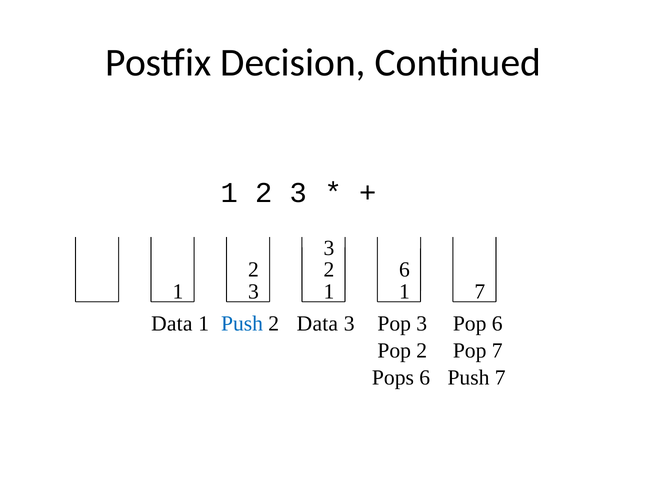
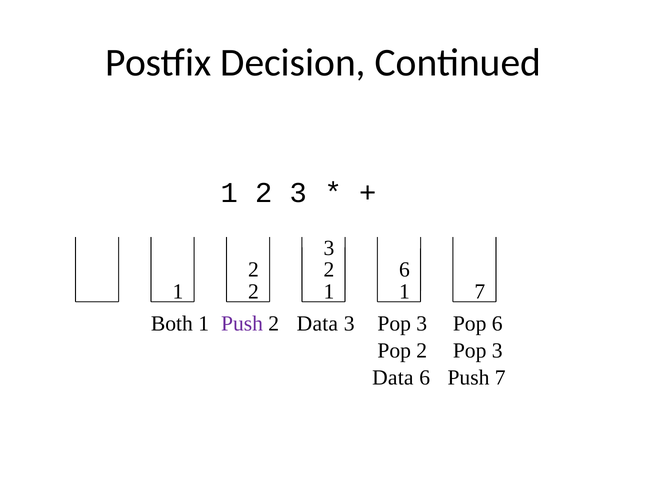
3: 3 -> 2 (253, 292)
Data: Data -> Both (172, 324)
Push colour: blue -> purple (242, 324)
7: 7 -> 3 (497, 351)
Pops: Pops -> Data (393, 378)
